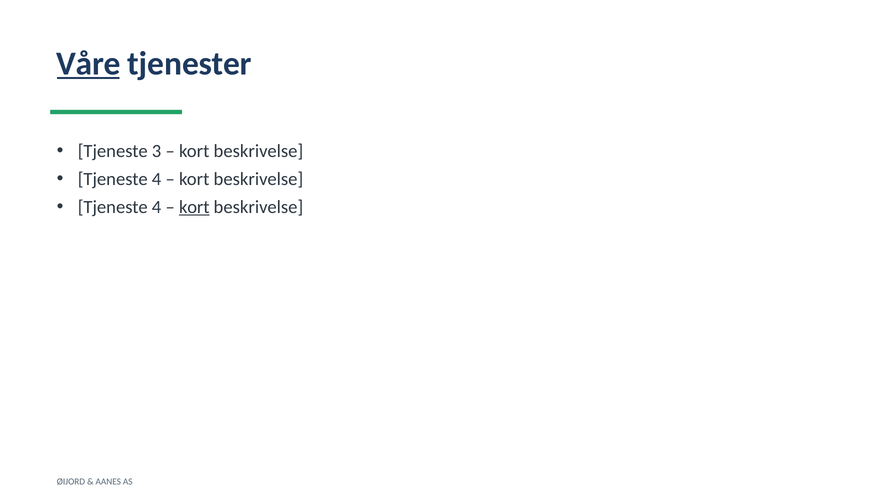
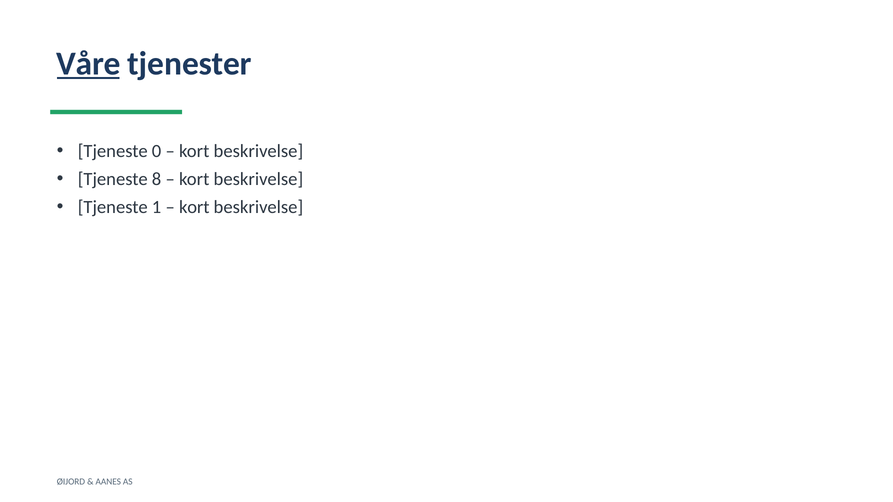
3: 3 -> 0 (157, 151)
4: 4 -> 8 (157, 179)
4: 4 -> 1 (157, 207)
kort underline: present -> none (194, 207)
